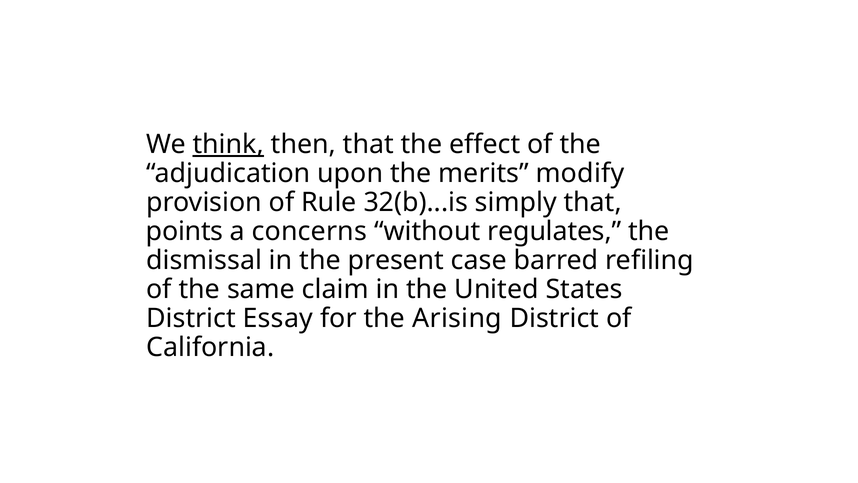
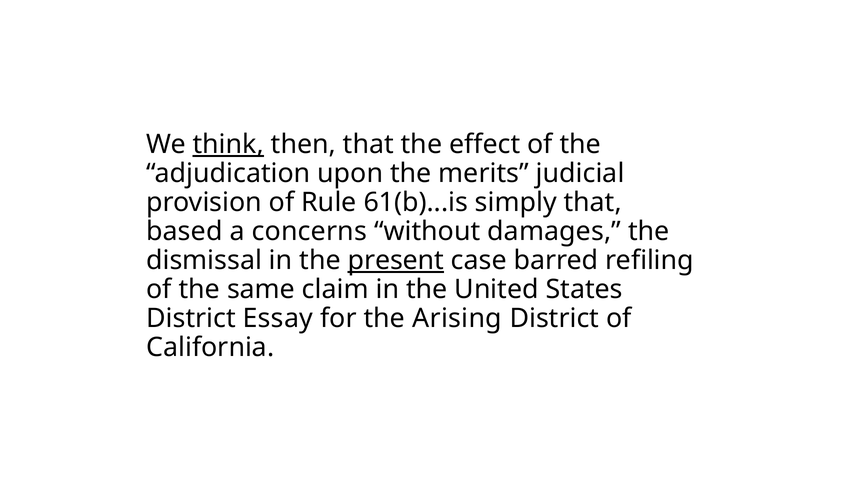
modify: modify -> judicial (580, 173)
32(b)...is: 32(b)...is -> 61(b)...is (416, 202)
points: points -> based (184, 231)
regulates: regulates -> damages (554, 231)
present underline: none -> present (396, 260)
